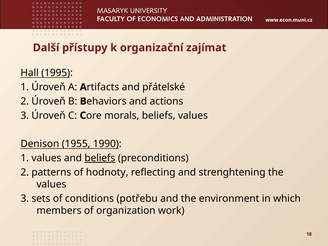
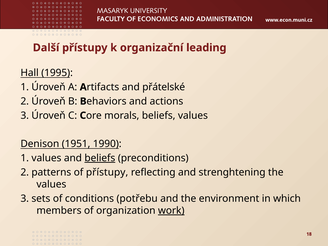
zajímat: zajímat -> leading (206, 48)
1955: 1955 -> 1951 (76, 144)
of hodnoty: hodnoty -> přístupy (107, 172)
work underline: none -> present (171, 211)
